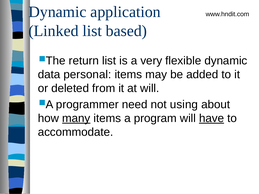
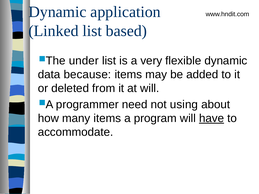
return: return -> under (84, 61)
personal: personal -> because (87, 75)
many underline: present -> none (76, 118)
